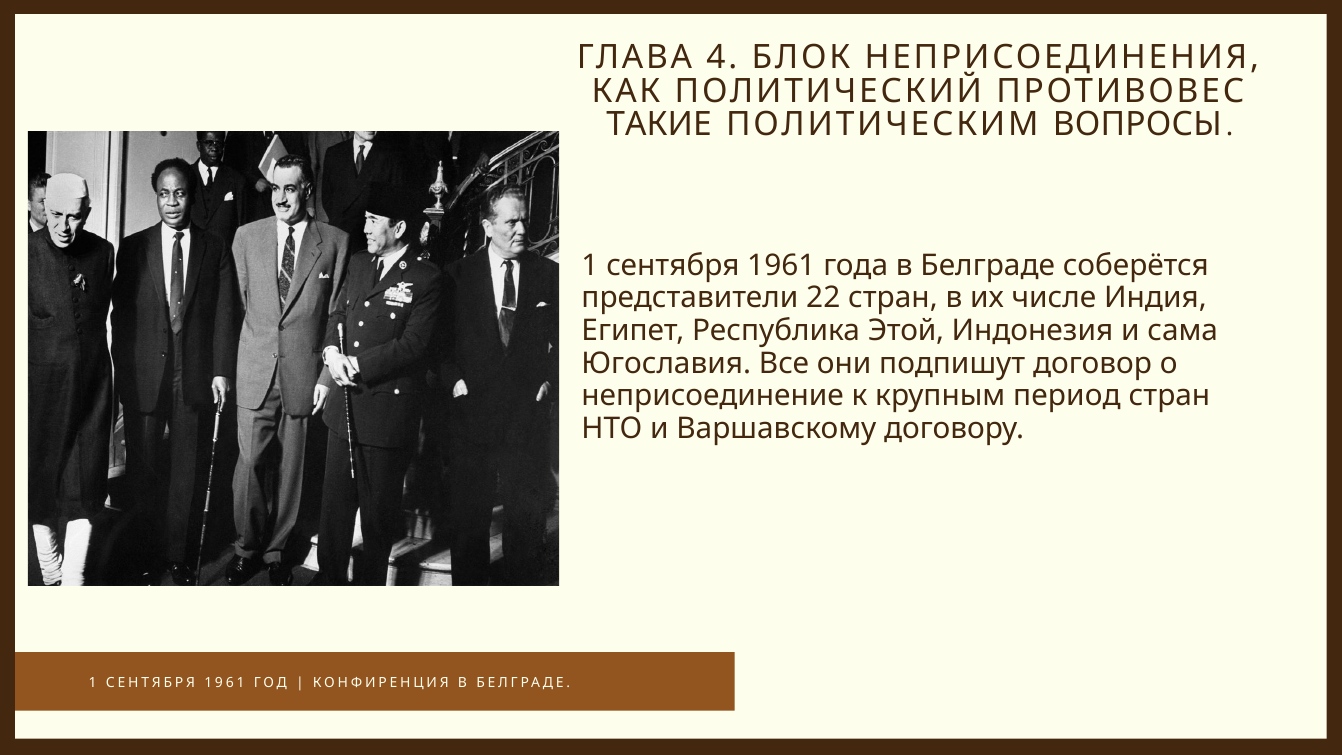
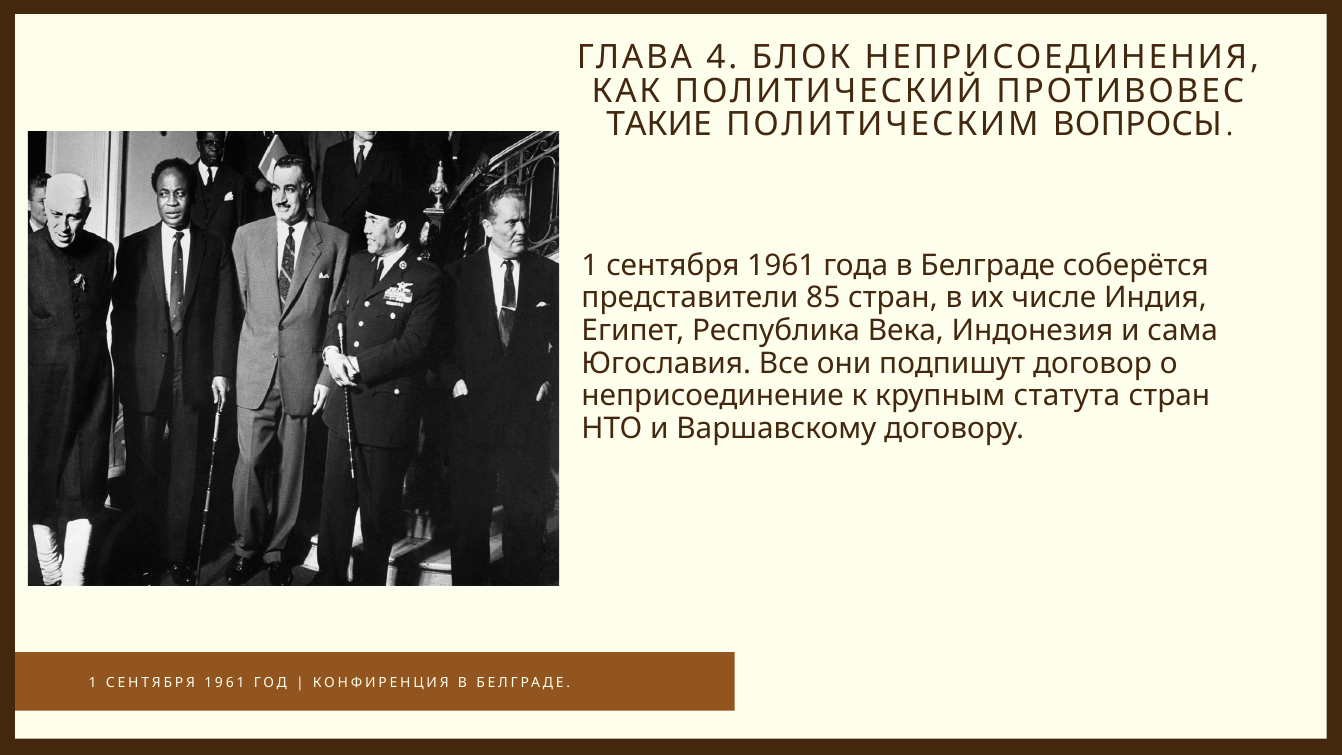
22: 22 -> 85 (823, 298)
Этой: Этой -> Века (906, 331)
период: период -> статута (1067, 396)
